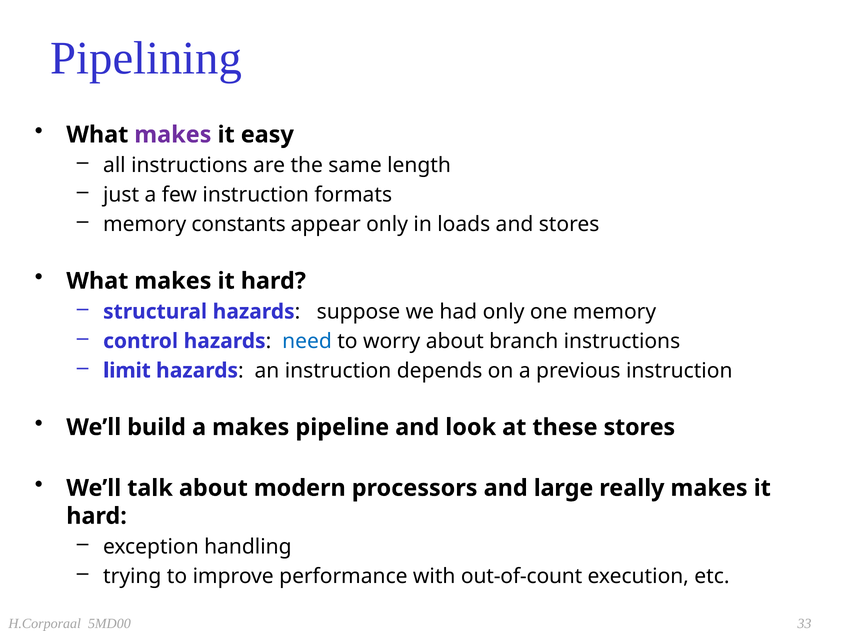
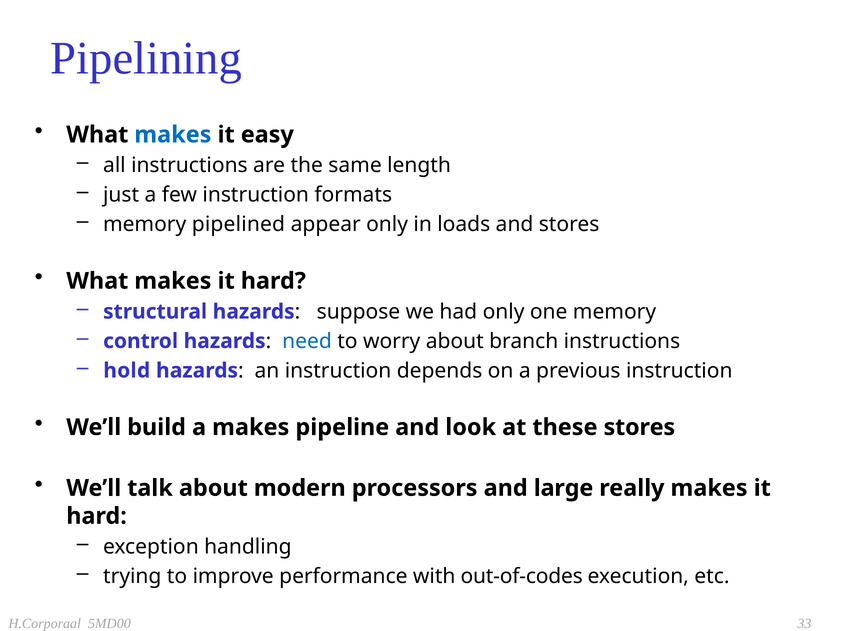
makes colour: purple -> blue (173, 135)
constants: constants -> pipelined (238, 224)
limit: limit -> hold (127, 370)
out-of-count: out-of-count -> out-of-codes (522, 576)
